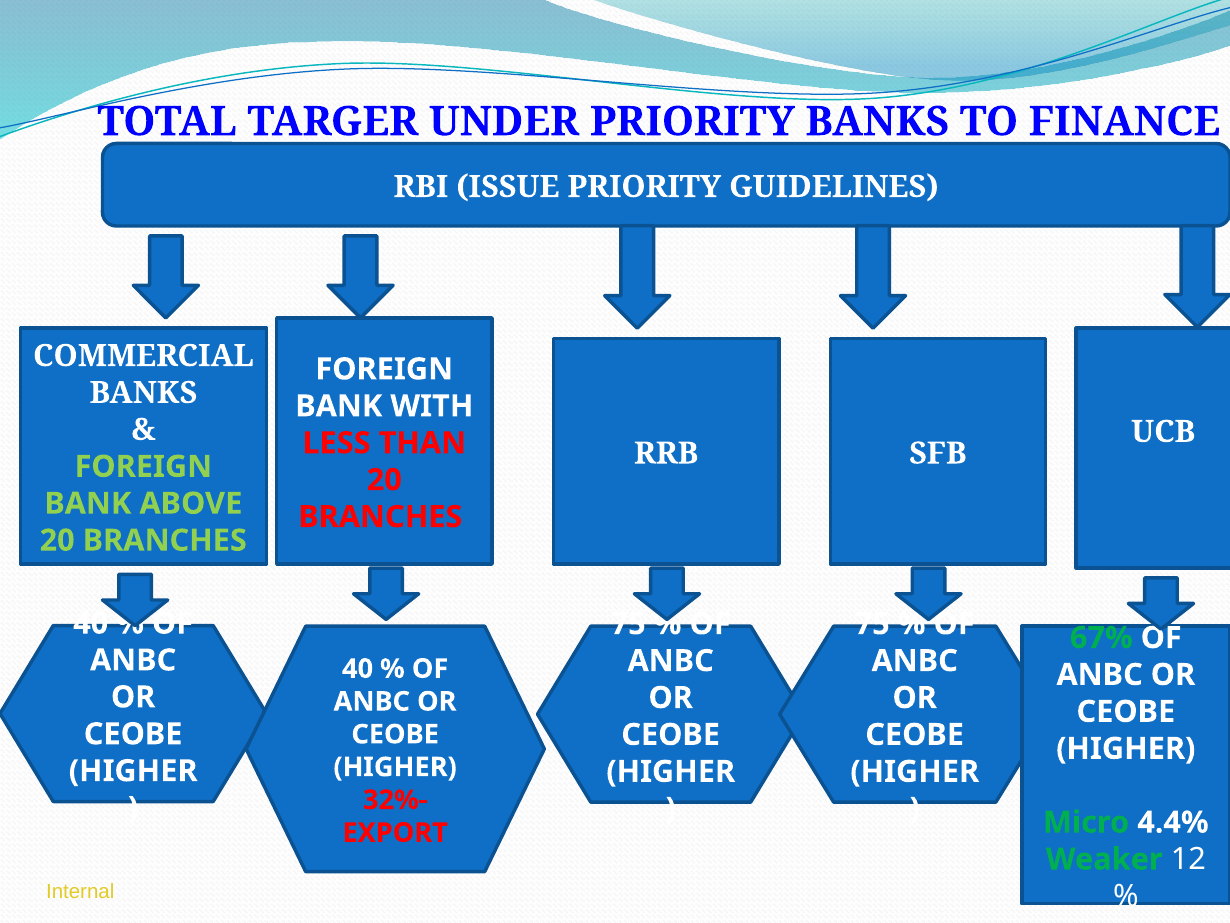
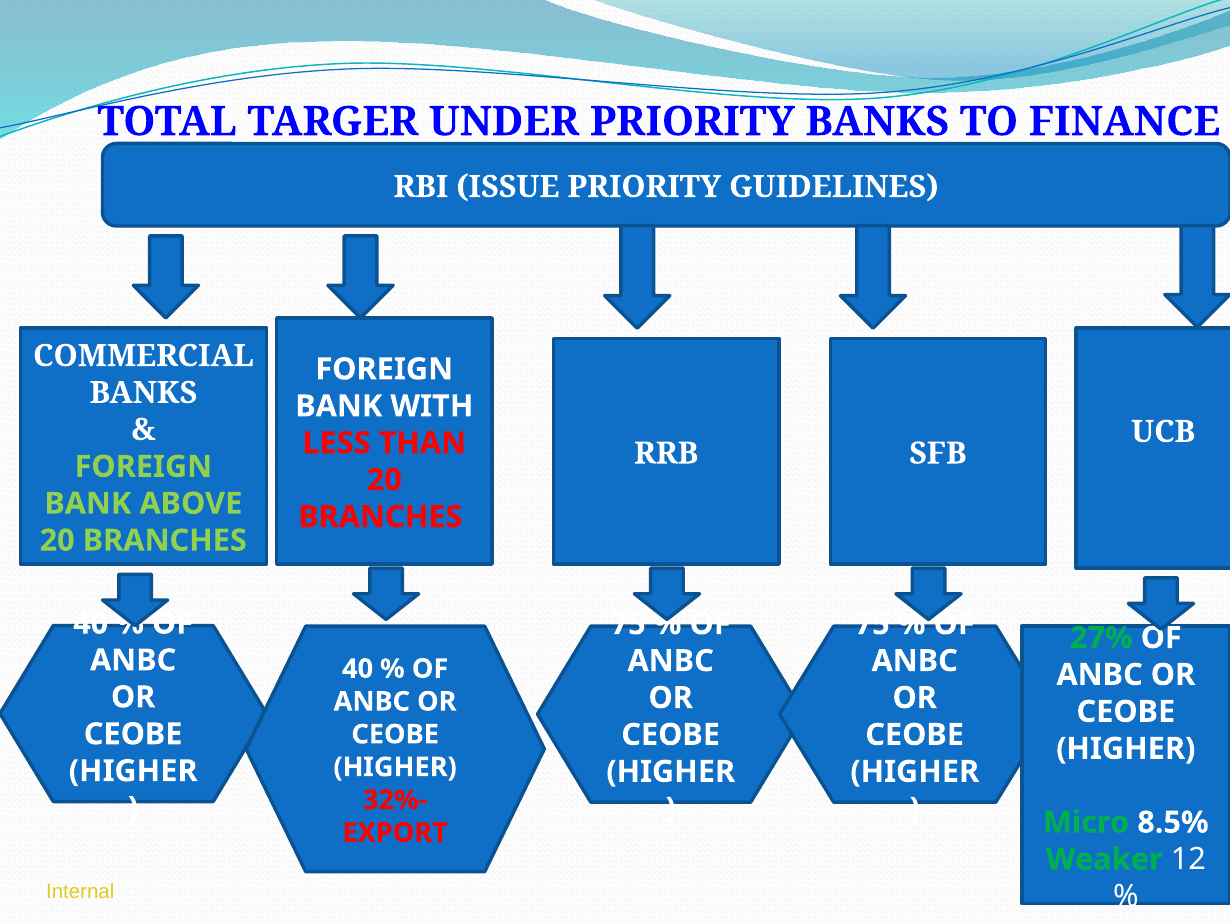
67%: 67% -> 27% (1101, 638)
4.4%: 4.4% -> 8.5% (1173, 822)
